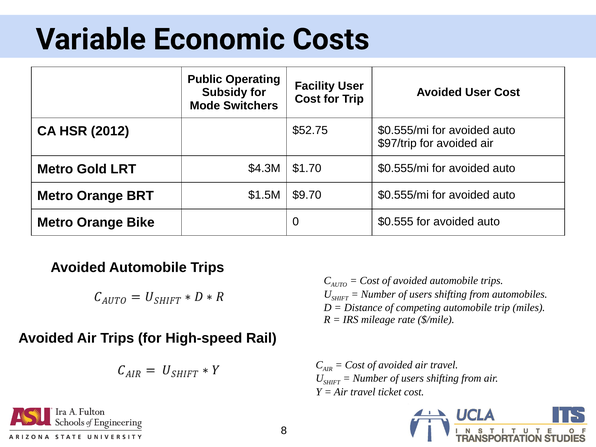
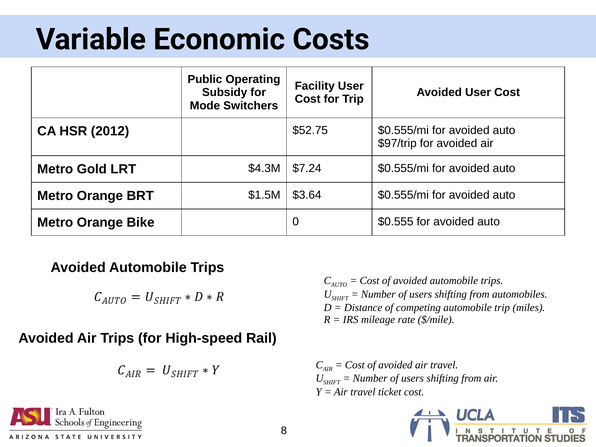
$1.70: $1.70 -> $7.24 (307, 168)
$9.70: $9.70 -> $3.64 (307, 195)
